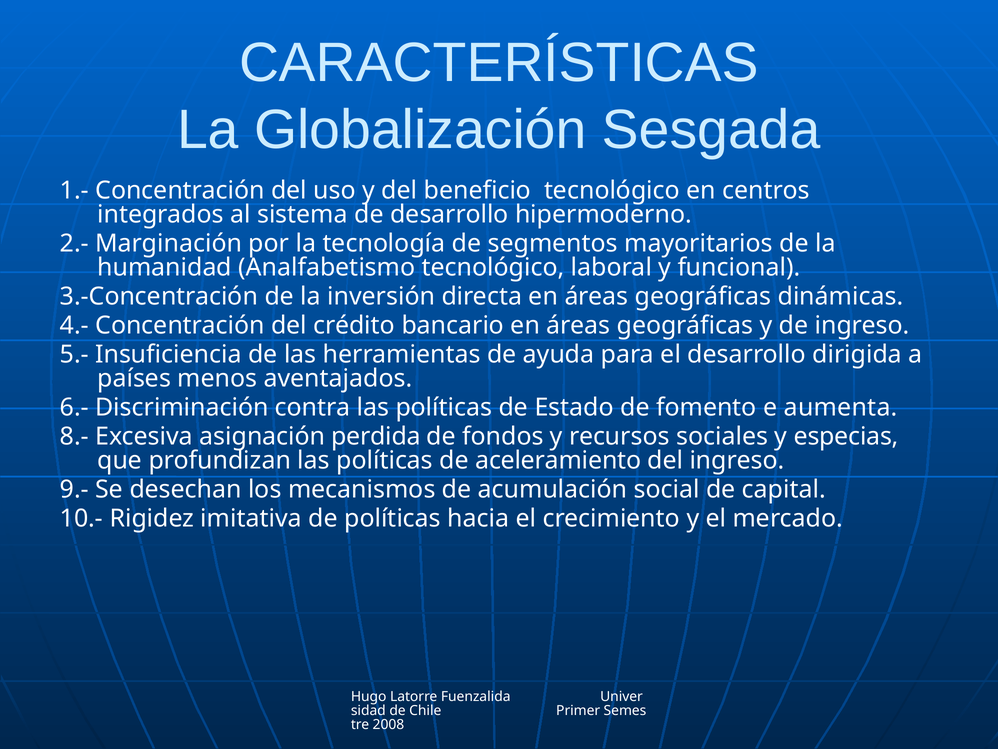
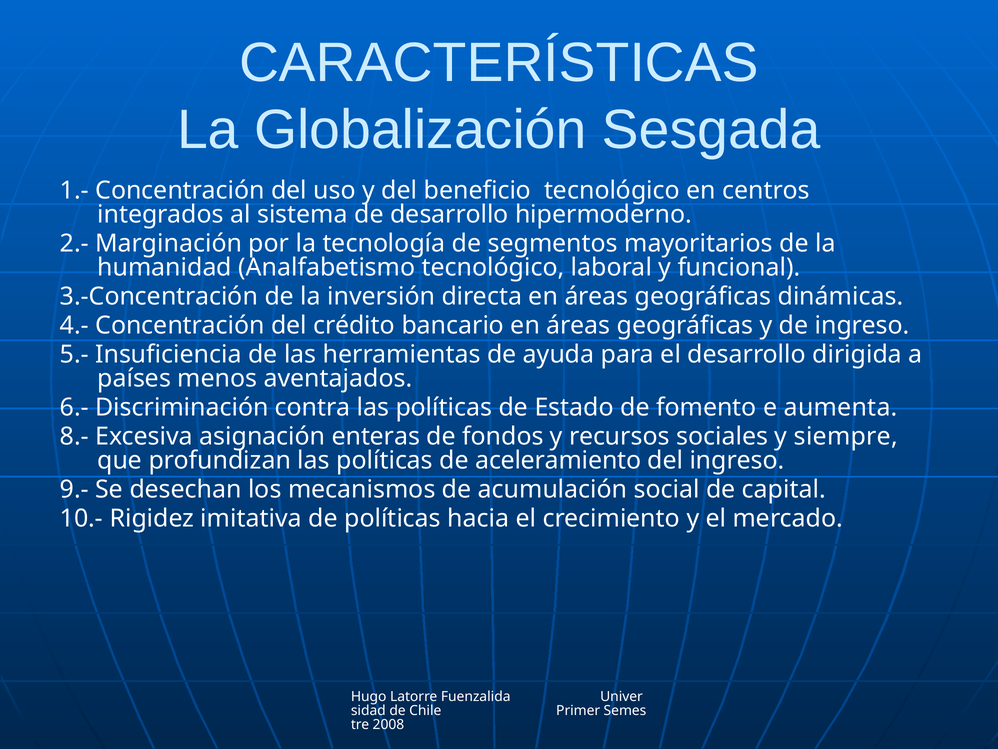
perdida: perdida -> enteras (376, 436)
especias: especias -> siempre (846, 436)
